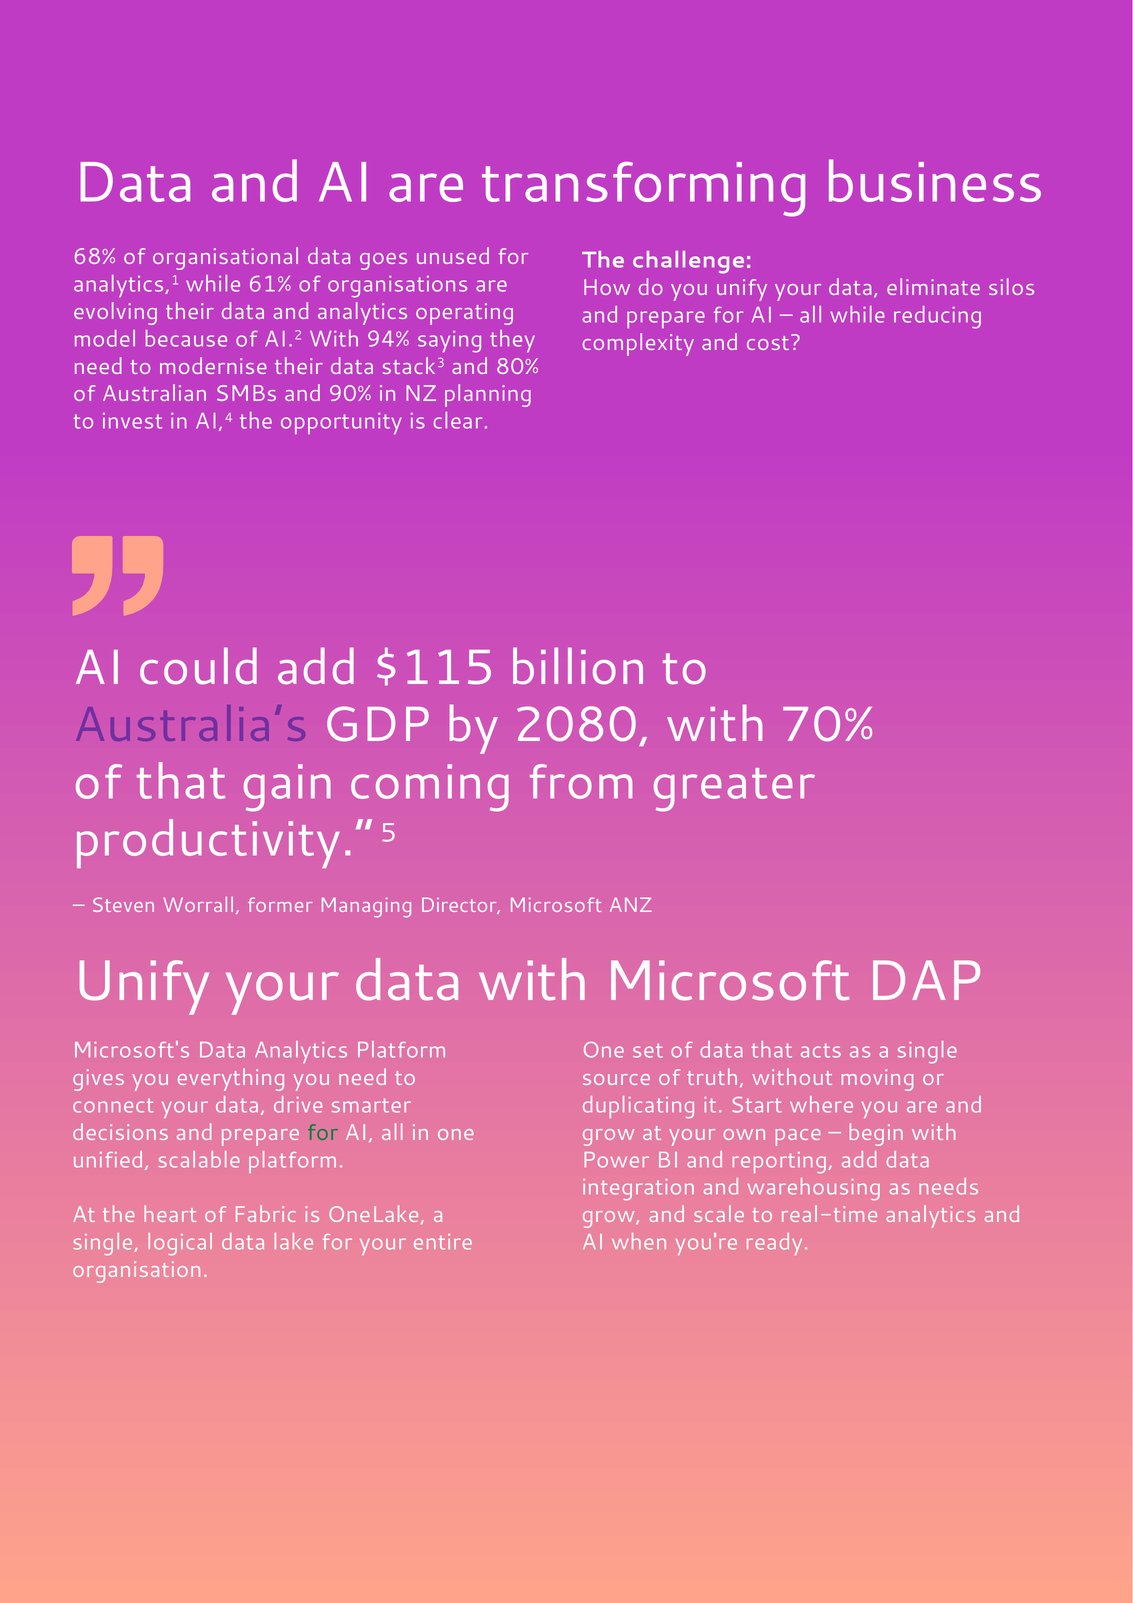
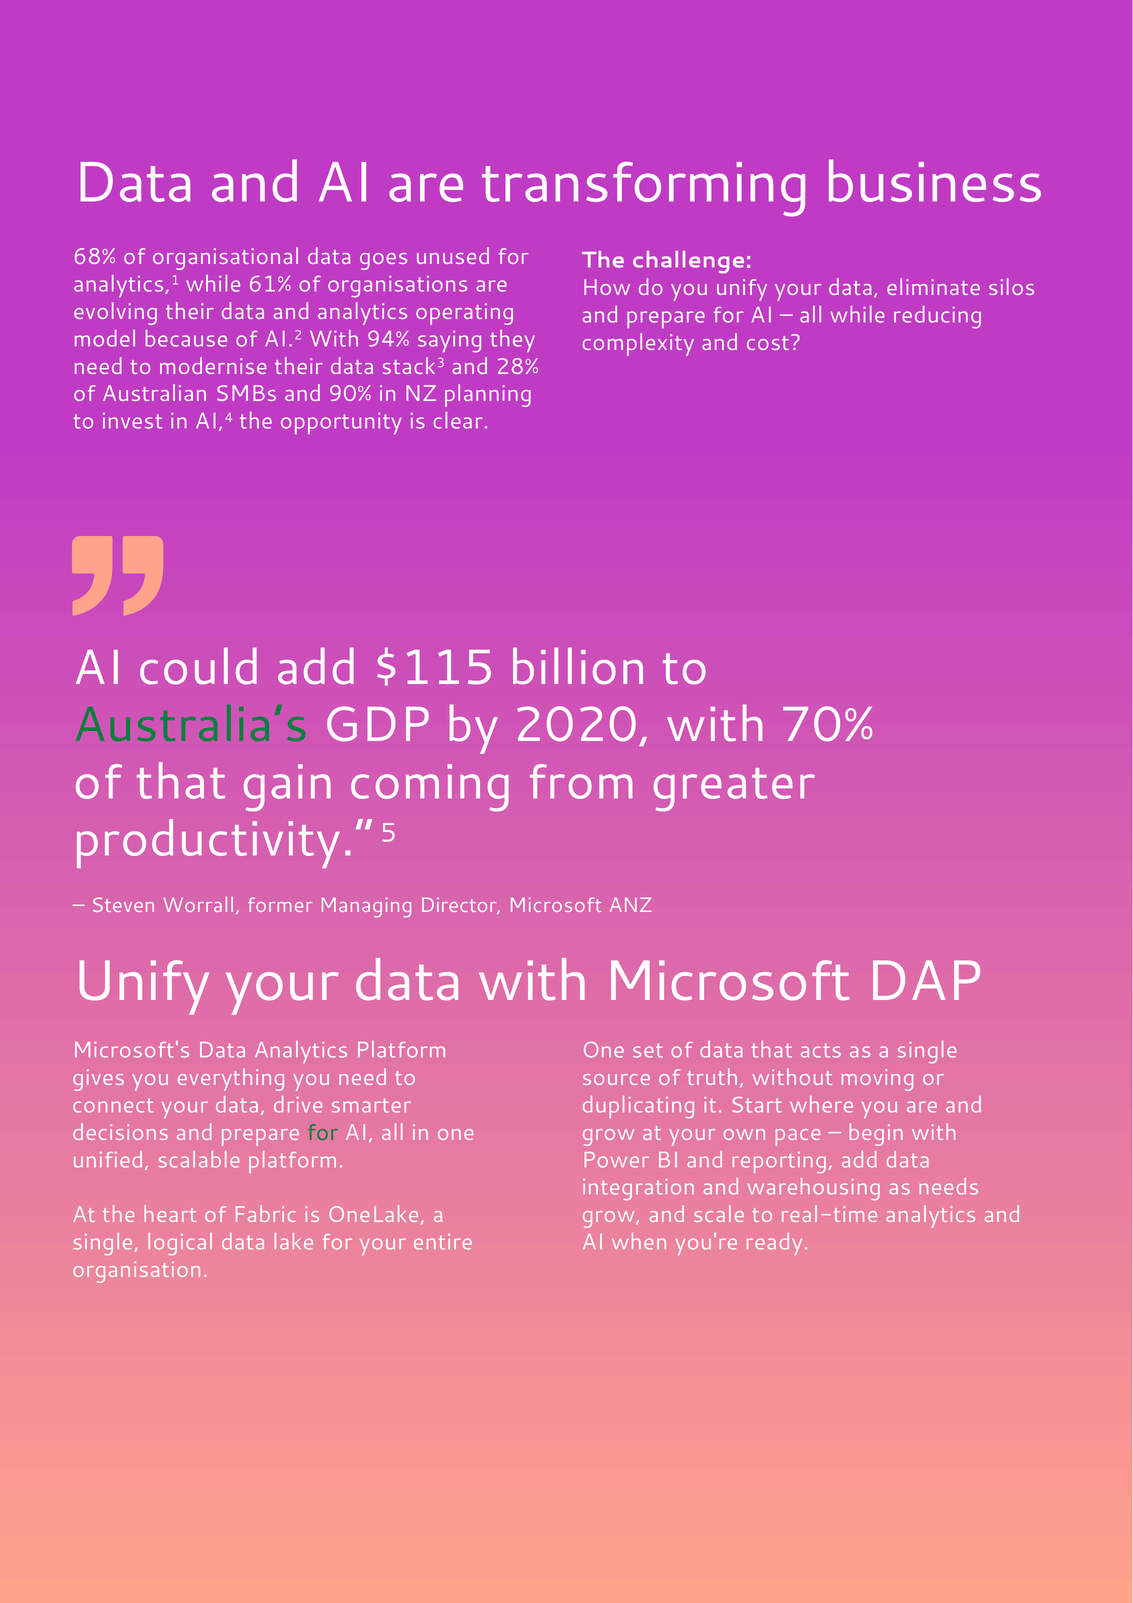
80%: 80% -> 28% (517, 366)
Australia’s colour: purple -> green (191, 725)
2080: 2080 -> 2020 (583, 725)
